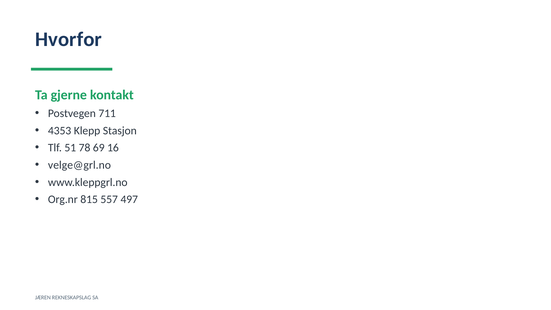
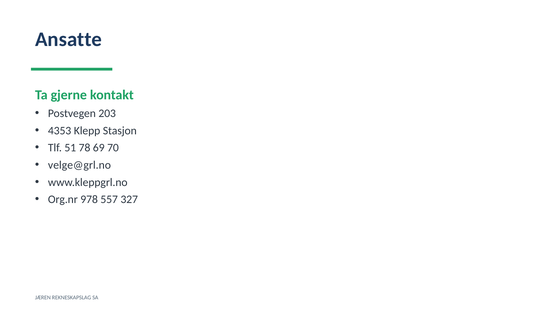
Hvorfor: Hvorfor -> Ansatte (69, 39)
711: 711 -> 203 (107, 113)
16: 16 -> 70 (113, 148)
815: 815 -> 978 (89, 199)
497: 497 -> 327 (129, 199)
